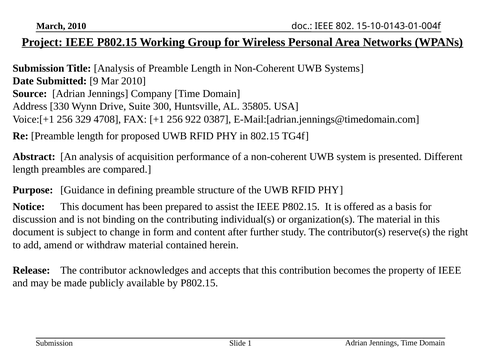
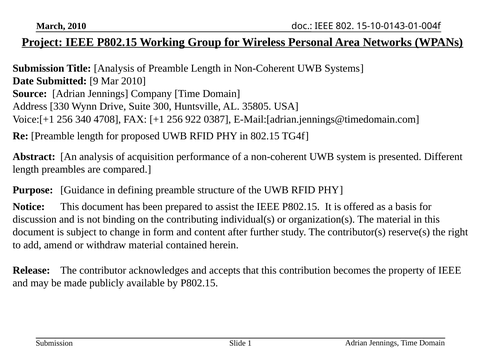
329: 329 -> 340 (83, 119)
